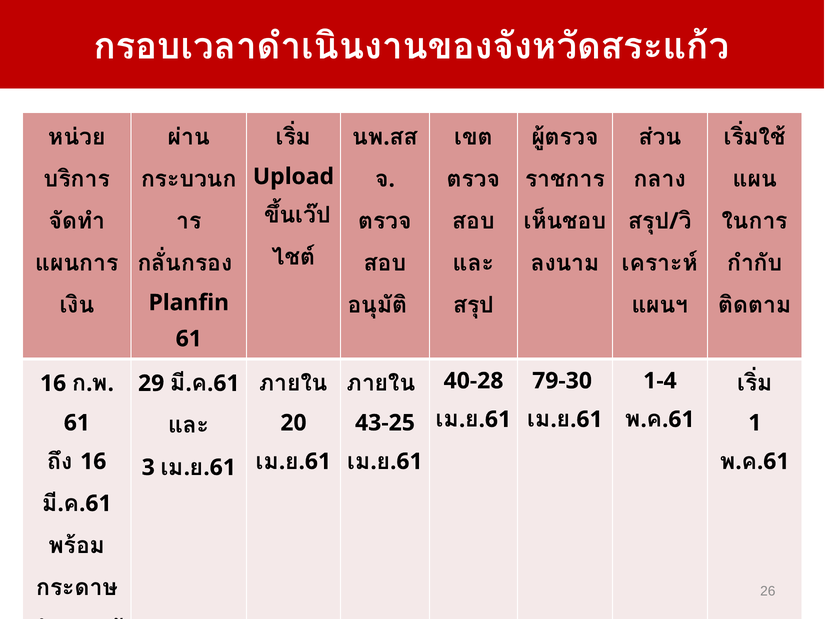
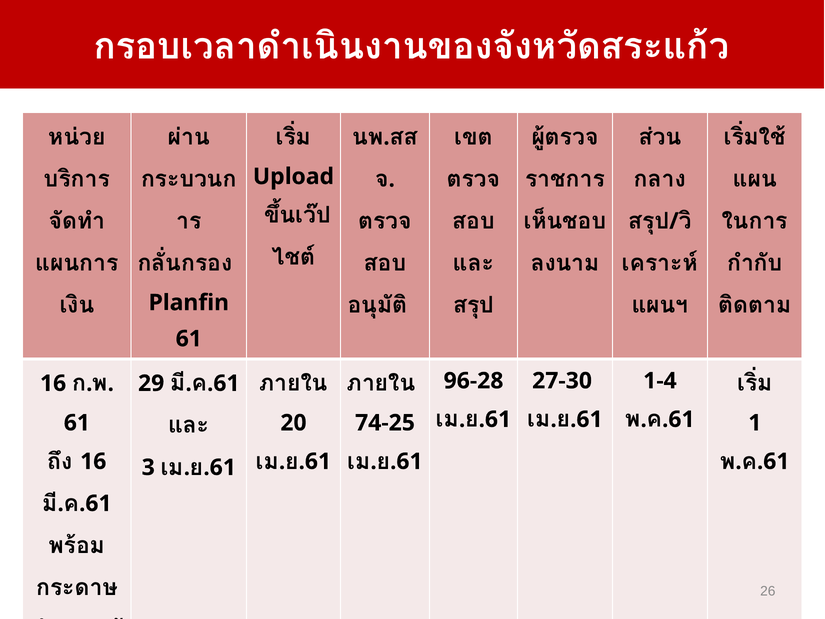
40-28: 40-28 -> 96-28 (474, 381)
79-30: 79-30 -> 27-30 (562, 381)
43-25: 43-25 -> 74-25 (385, 423)
